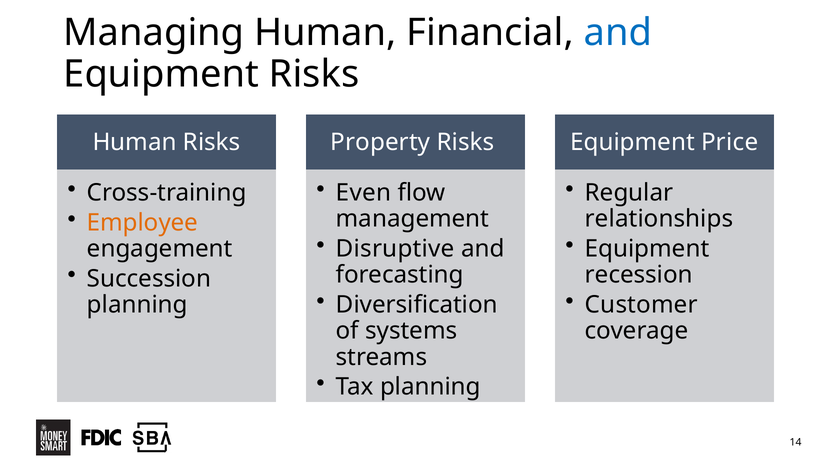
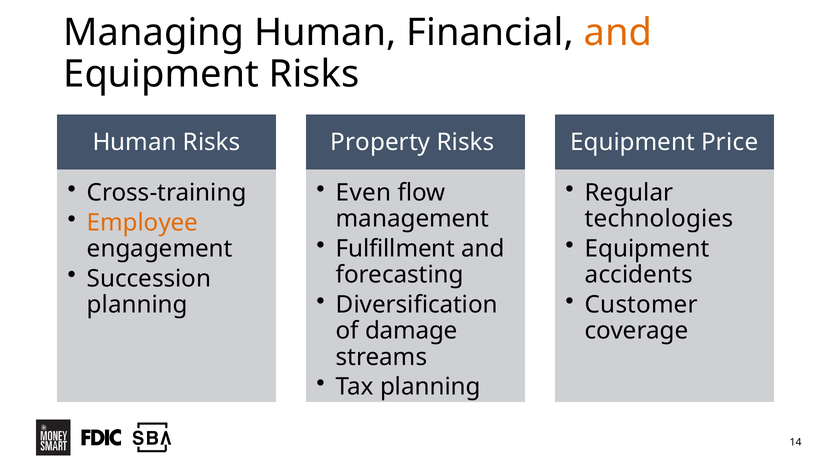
and colour: blue -> orange (618, 33)
relationships: relationships -> technologies (659, 219)
Disruptive: Disruptive -> Fulfillment (395, 249)
recession: recession -> accidents (639, 275)
systems: systems -> damage (411, 331)
